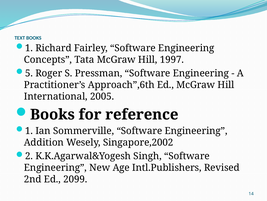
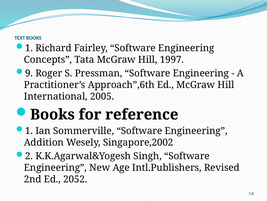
5: 5 -> 9 (29, 73)
2099: 2099 -> 2052 (75, 179)
